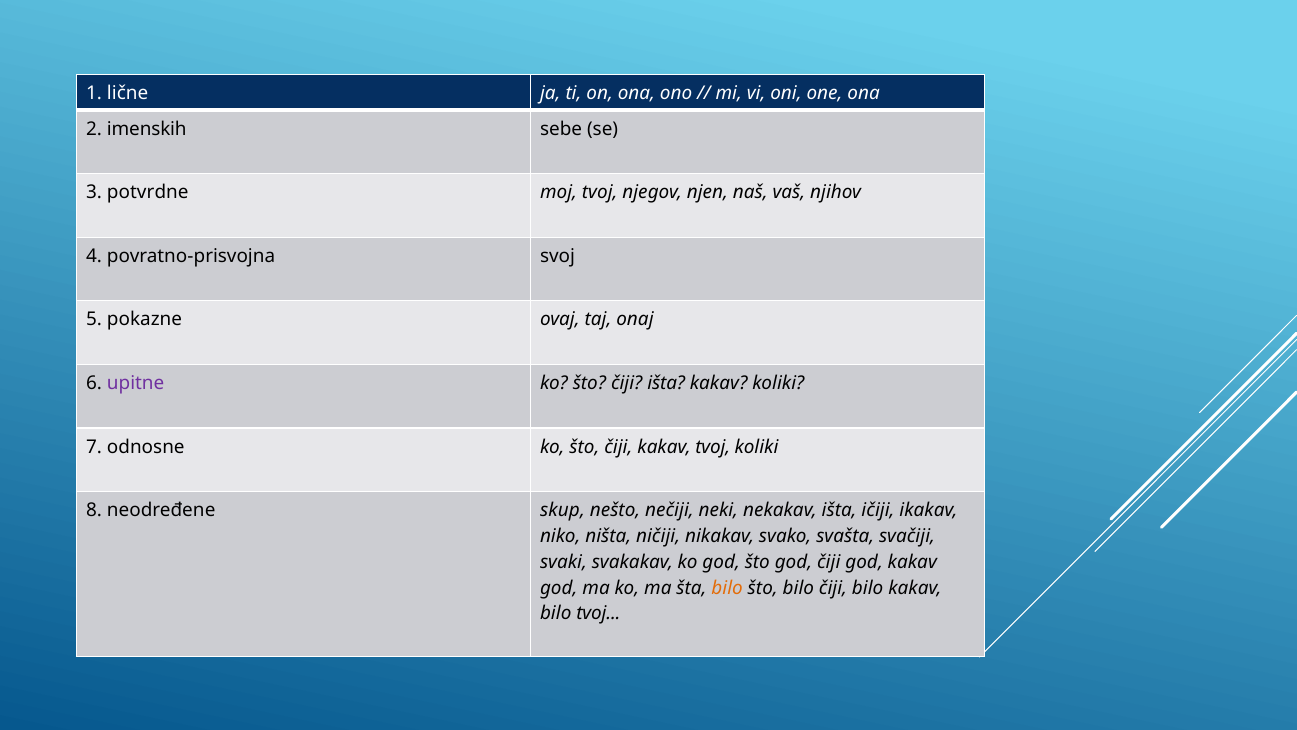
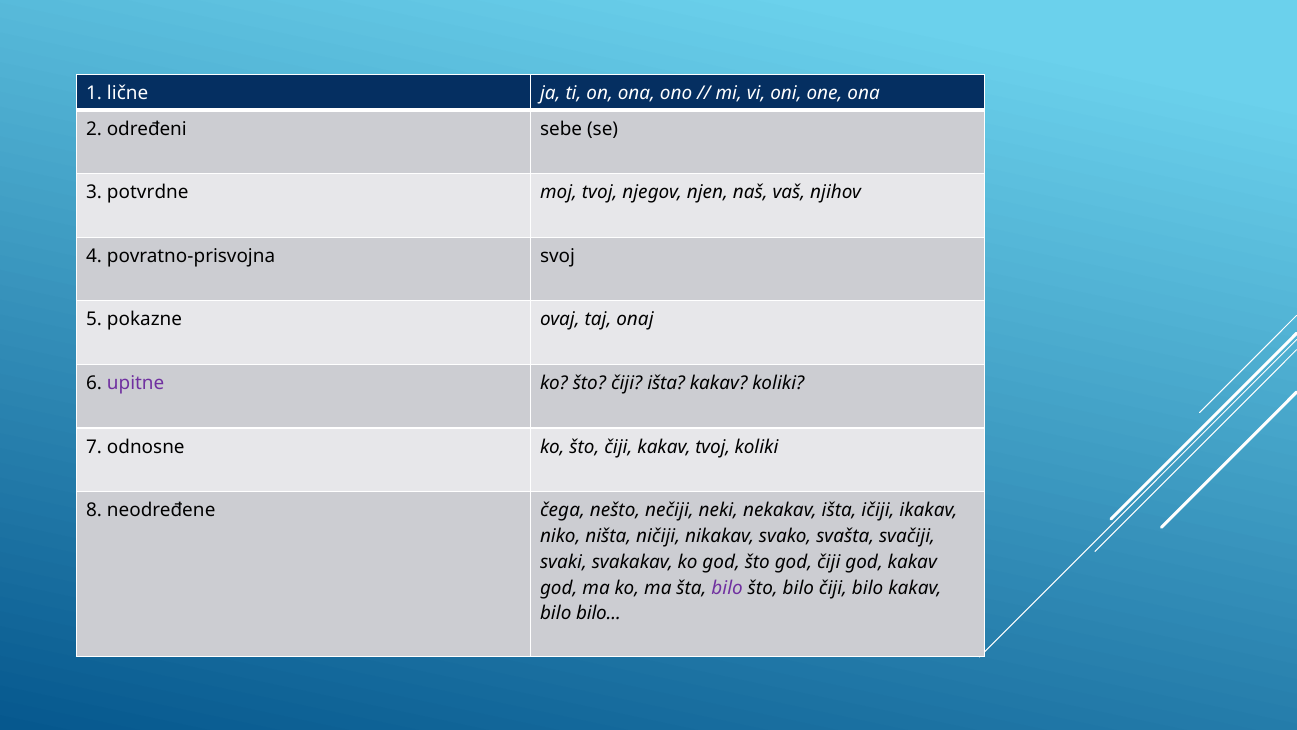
imenskih: imenskih -> određeni (147, 129)
skup: skup -> čega (563, 510)
bilo colour: orange -> purple (727, 588)
bilo tvoj: tvoj -> bilo (598, 613)
